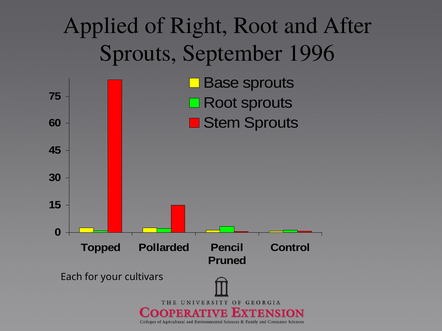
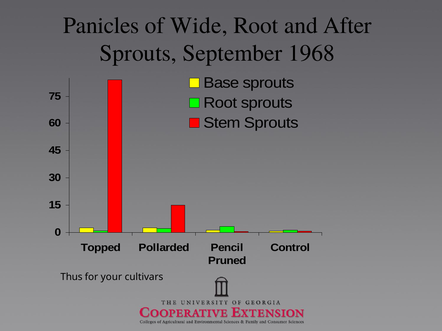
Applied: Applied -> Panicles (101, 25)
Right: Right -> Wide (199, 25)
1996: 1996 -> 1968 (311, 53)
Each: Each -> Thus (71, 277)
